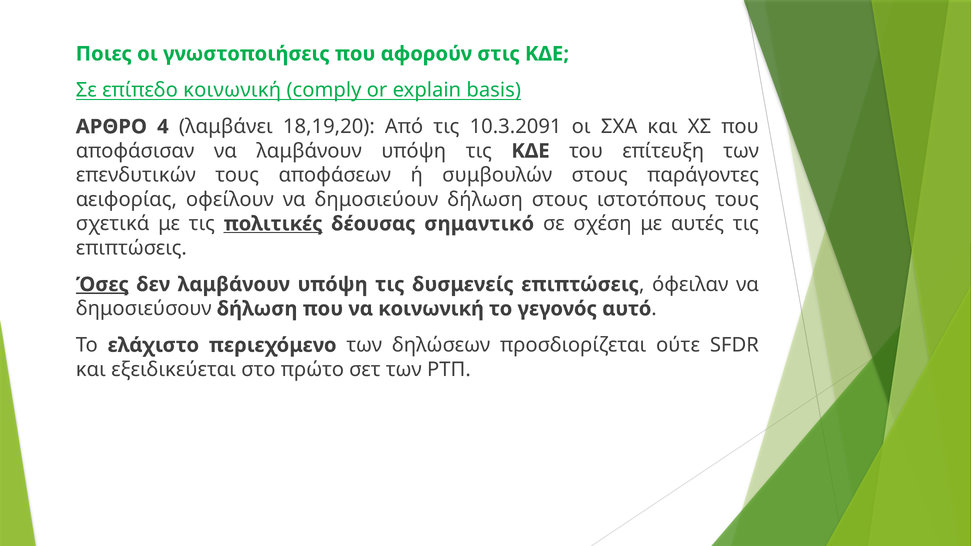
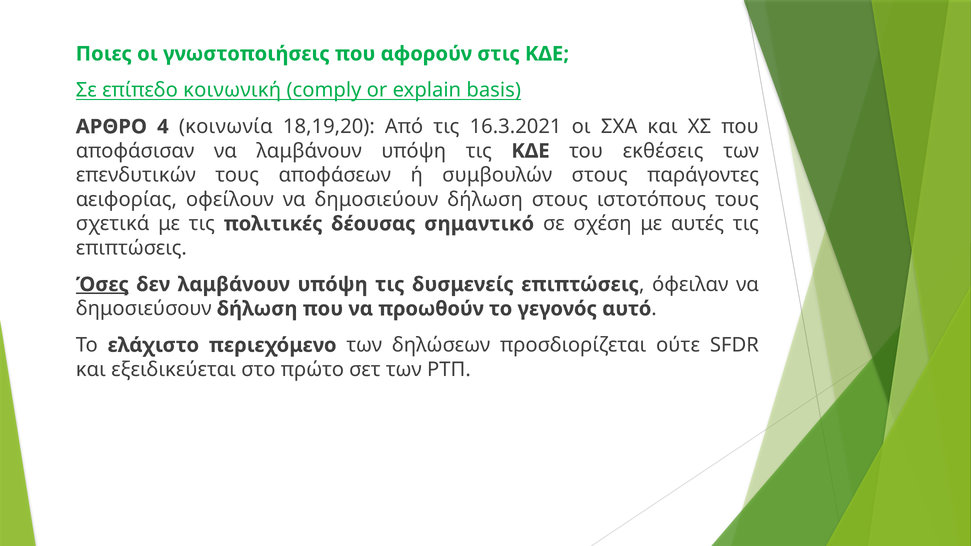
λαμβάνει: λαμβάνει -> κοινωνία (226, 127)
10.3.2091: 10.3.2091 -> 16.3.2021 (516, 127)
επίτευξη: επίτευξη -> εκθέσεις (663, 151)
πολιτικές underline: present -> none (273, 224)
να κοινωνική: κοινωνική -> προωθούν (431, 309)
